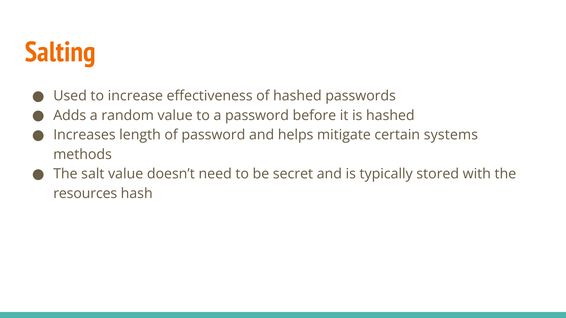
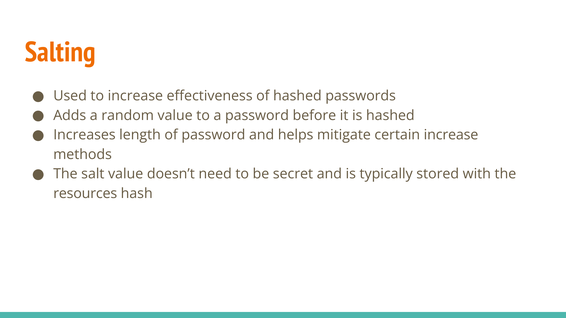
certain systems: systems -> increase (451, 135)
